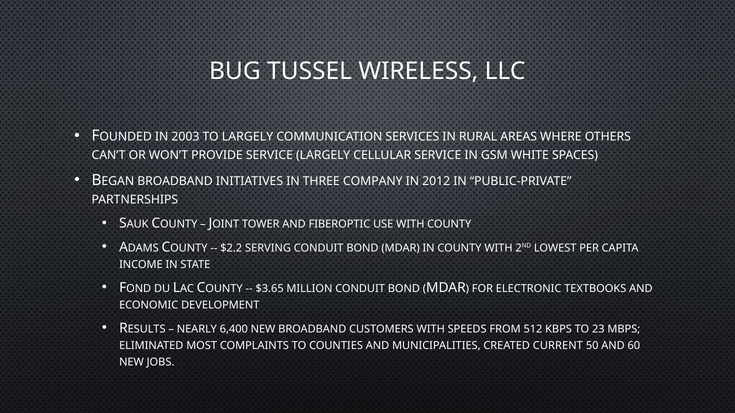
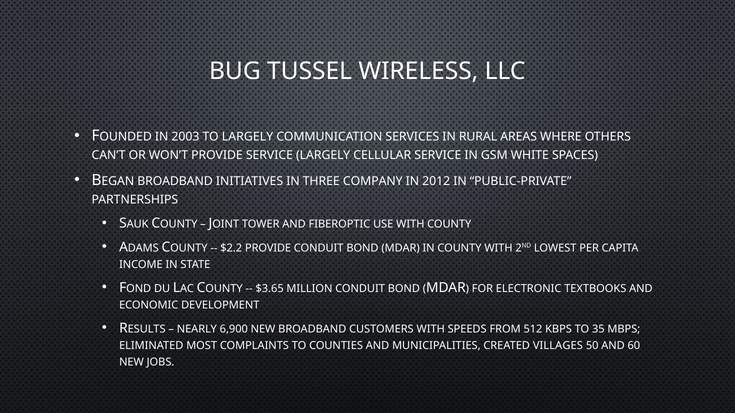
$2.2 SERVING: SERVING -> PROVIDE (268, 248)
6,400: 6,400 -> 6,900 (234, 329)
23: 23 -> 35 (598, 329)
CURRENT: CURRENT -> VILLAGES (558, 346)
